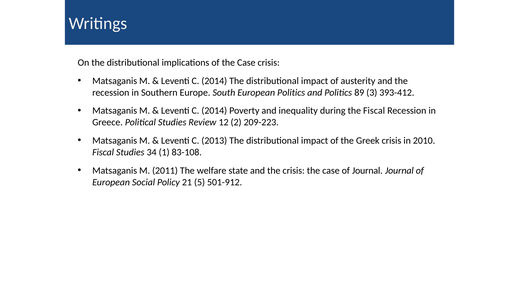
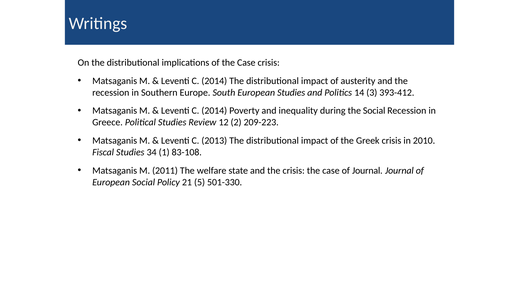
European Politics: Politics -> Studies (291, 93)
89: 89 -> 14 (359, 93)
the Fiscal: Fiscal -> Social (374, 111)
501-912: 501-912 -> 501-330 (225, 182)
